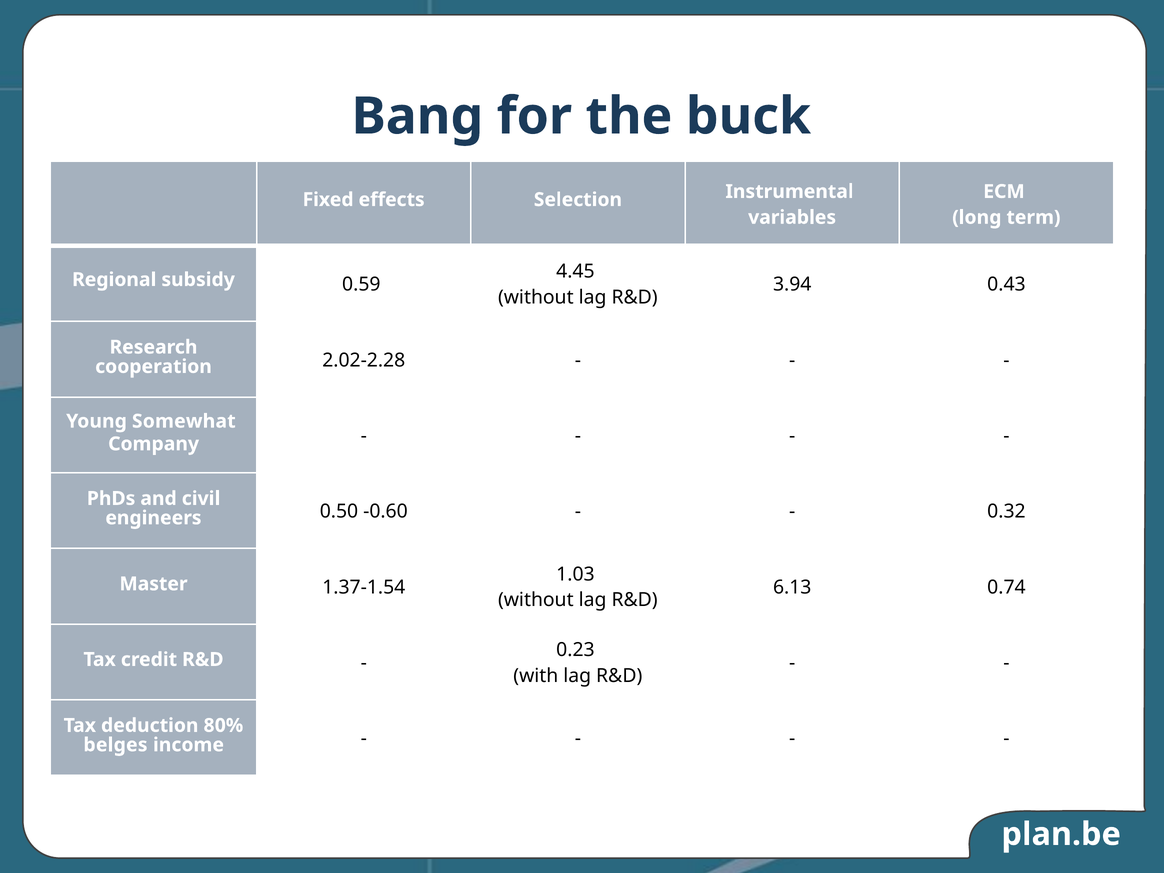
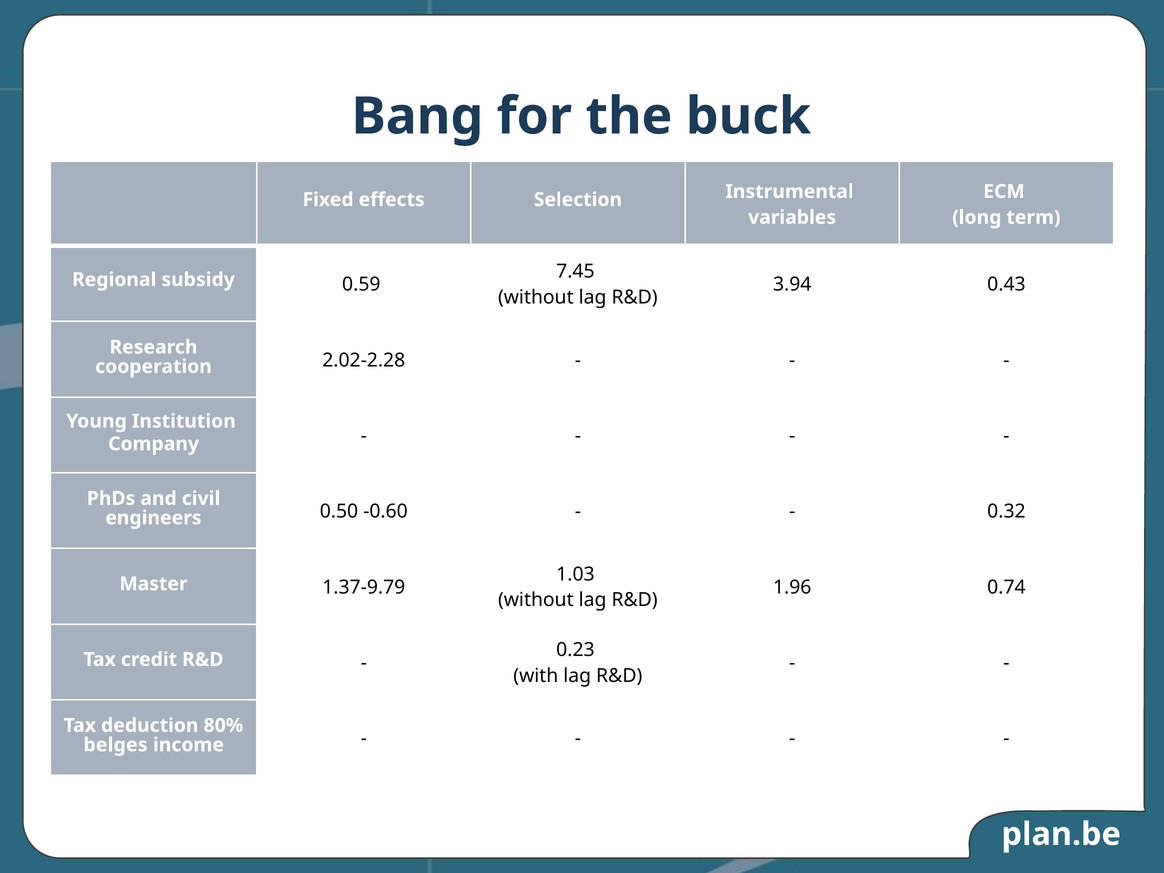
4.45: 4.45 -> 7.45 (575, 272)
Somewhat: Somewhat -> Institution (184, 421)
1.37-1.54: 1.37-1.54 -> 1.37-9.79 (364, 587)
6.13: 6.13 -> 1.96 (792, 587)
